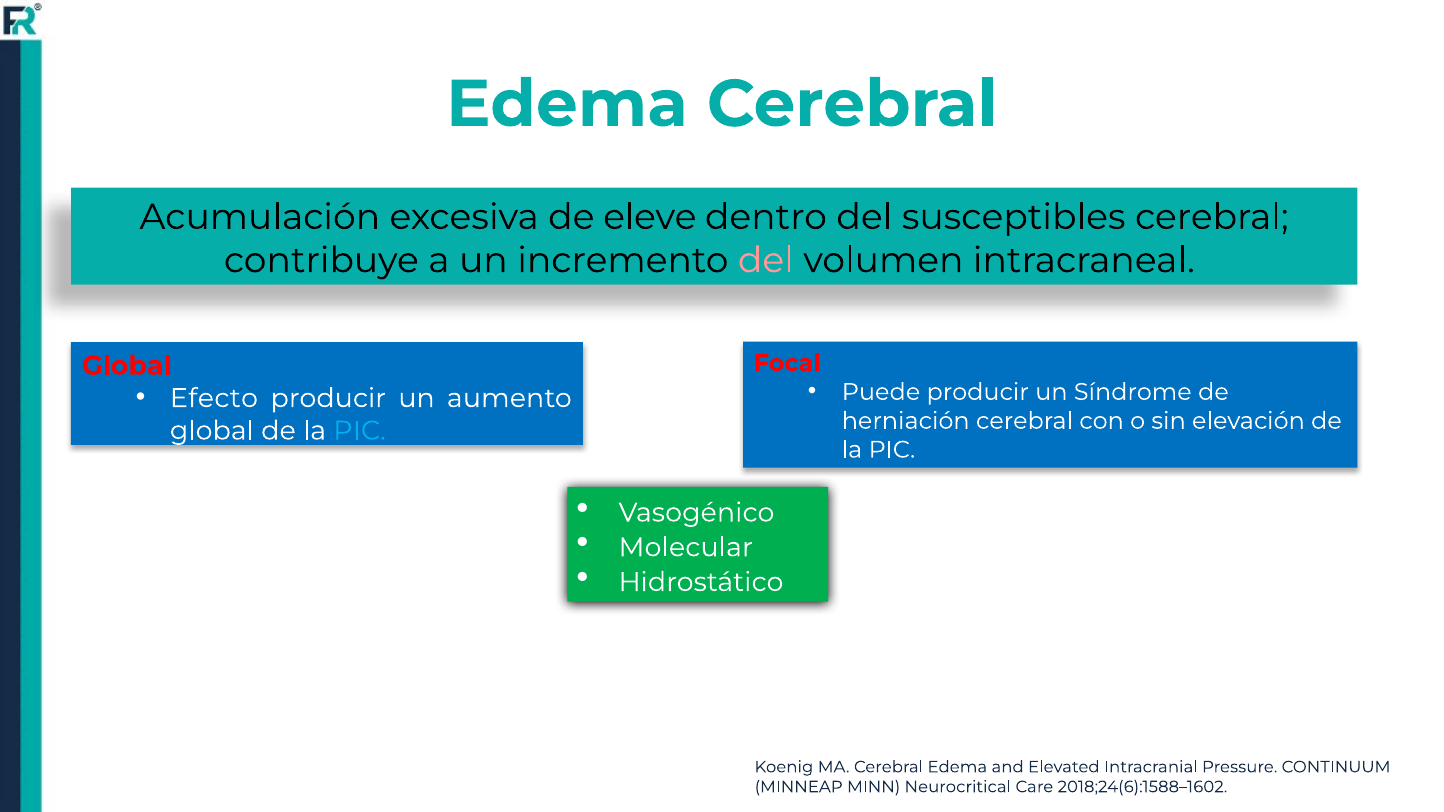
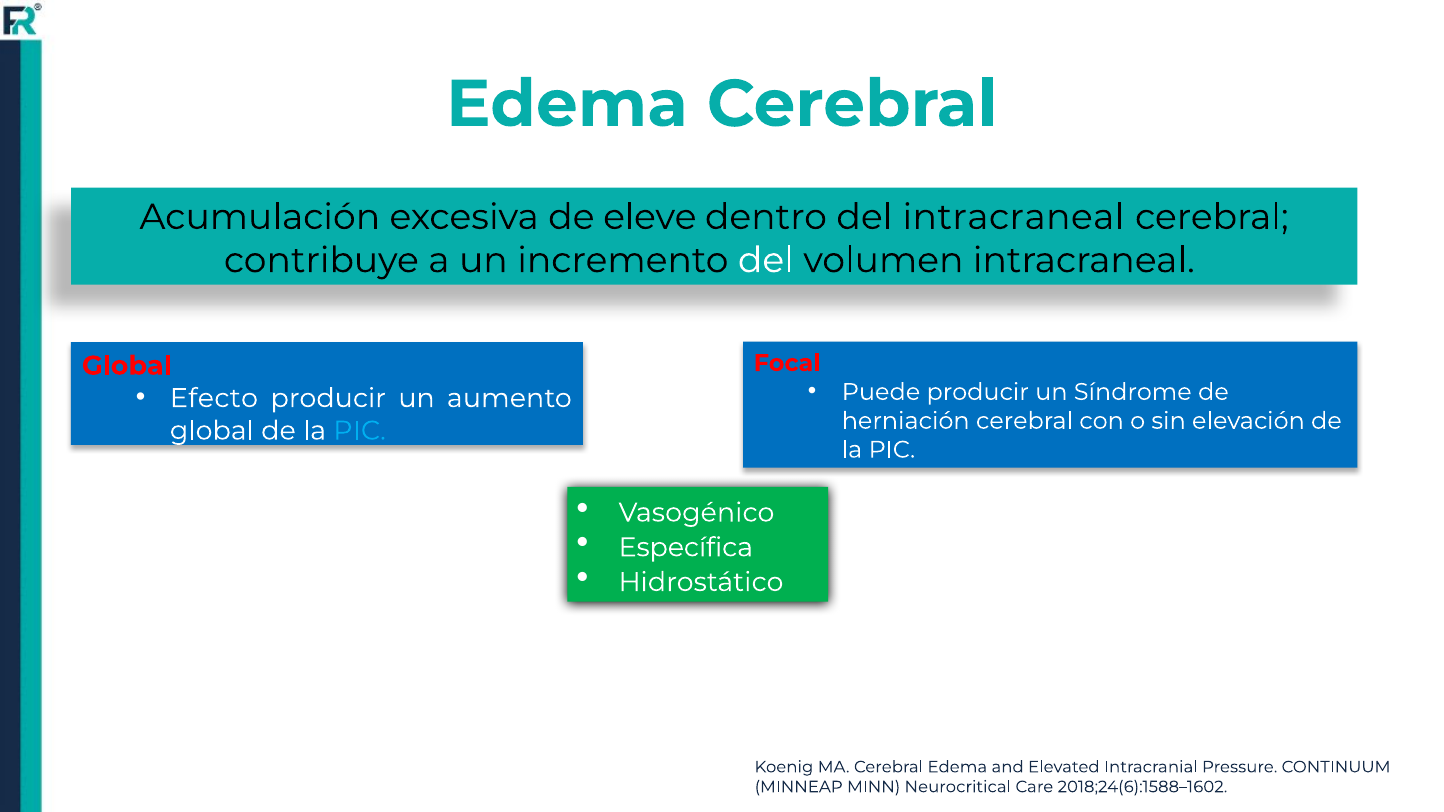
del susceptibles: susceptibles -> intracraneal (1013, 217)
del colour: pink -> white (766, 260)
Molecular: Molecular -> Específica (686, 548)
